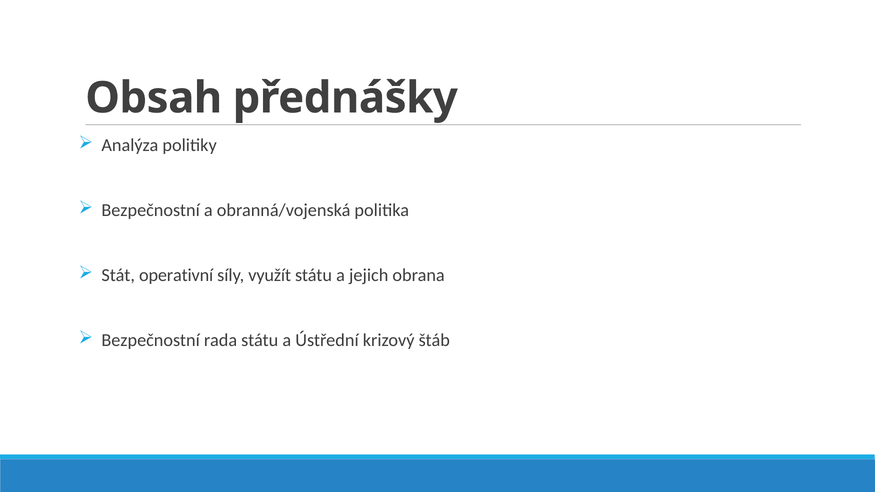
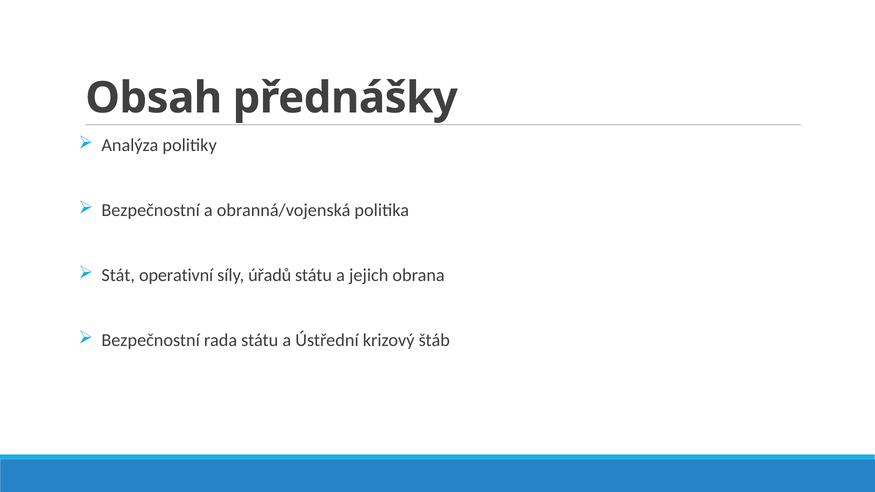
využít: využít -> úřadů (270, 275)
